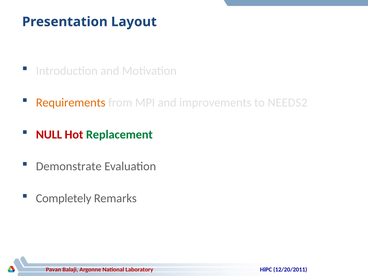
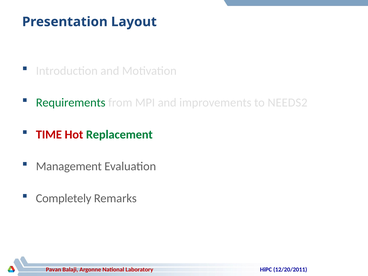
Requirements colour: orange -> green (71, 103)
NULL: NULL -> TIME (49, 135)
Demonstrate: Demonstrate -> Management (69, 166)
